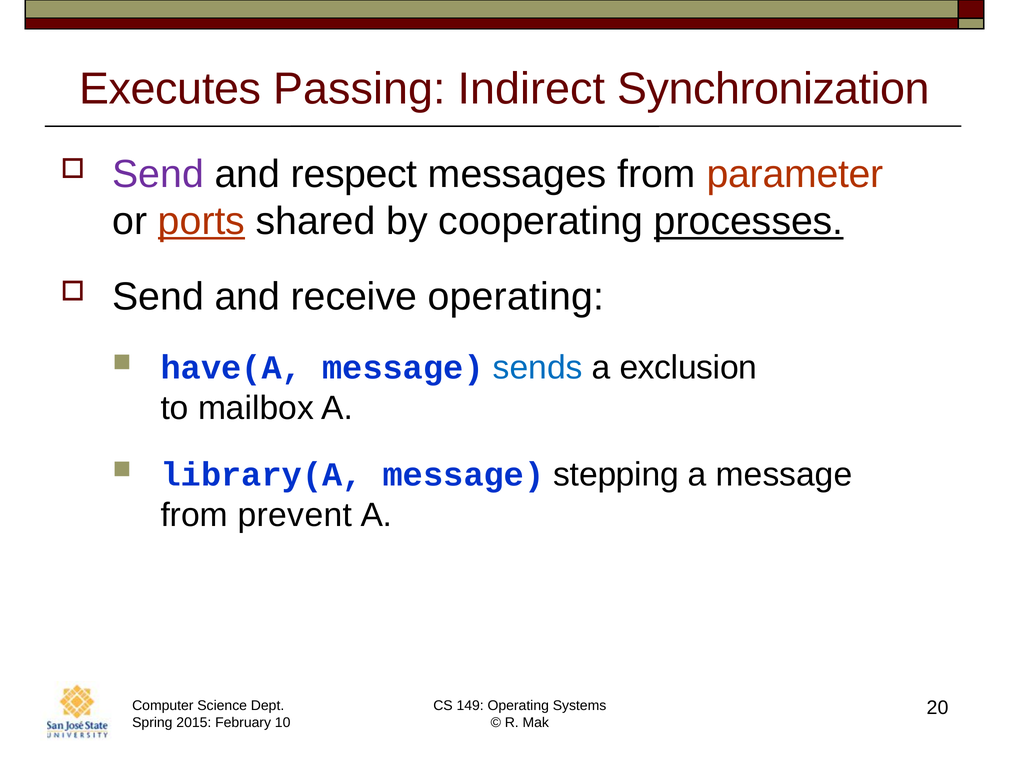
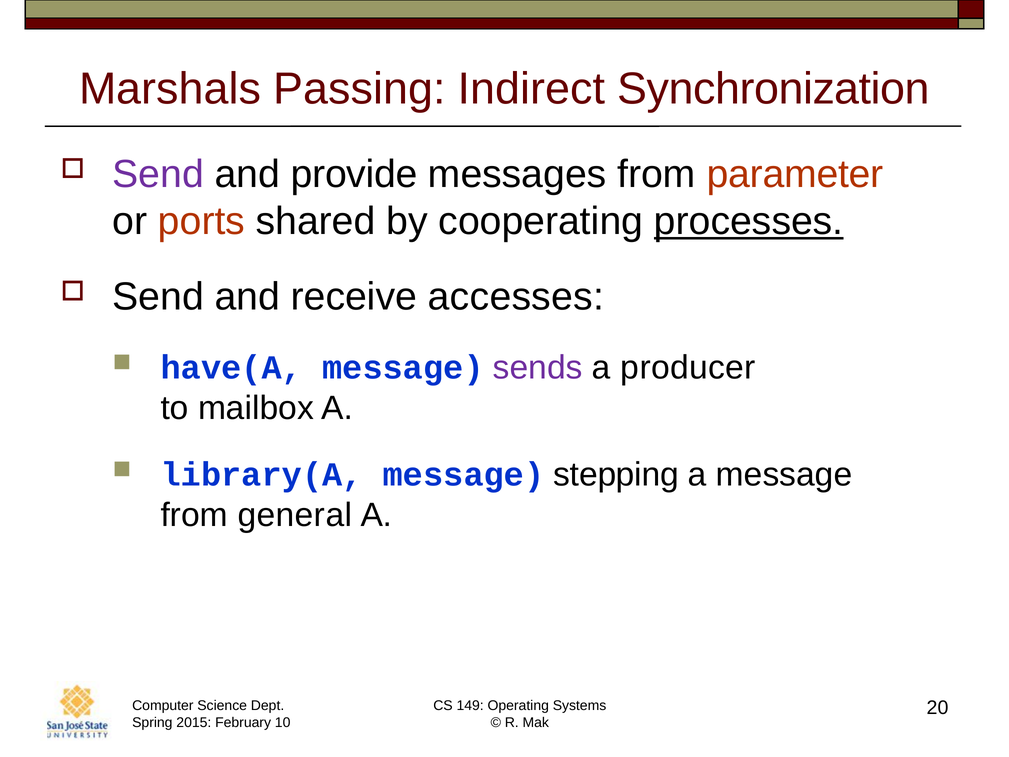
Executes: Executes -> Marshals (170, 89)
respect: respect -> provide (354, 174)
ports underline: present -> none (201, 221)
receive operating: operating -> accesses (516, 297)
sends colour: blue -> purple (538, 368)
exclusion: exclusion -> producer (688, 368)
prevent: prevent -> general (295, 515)
